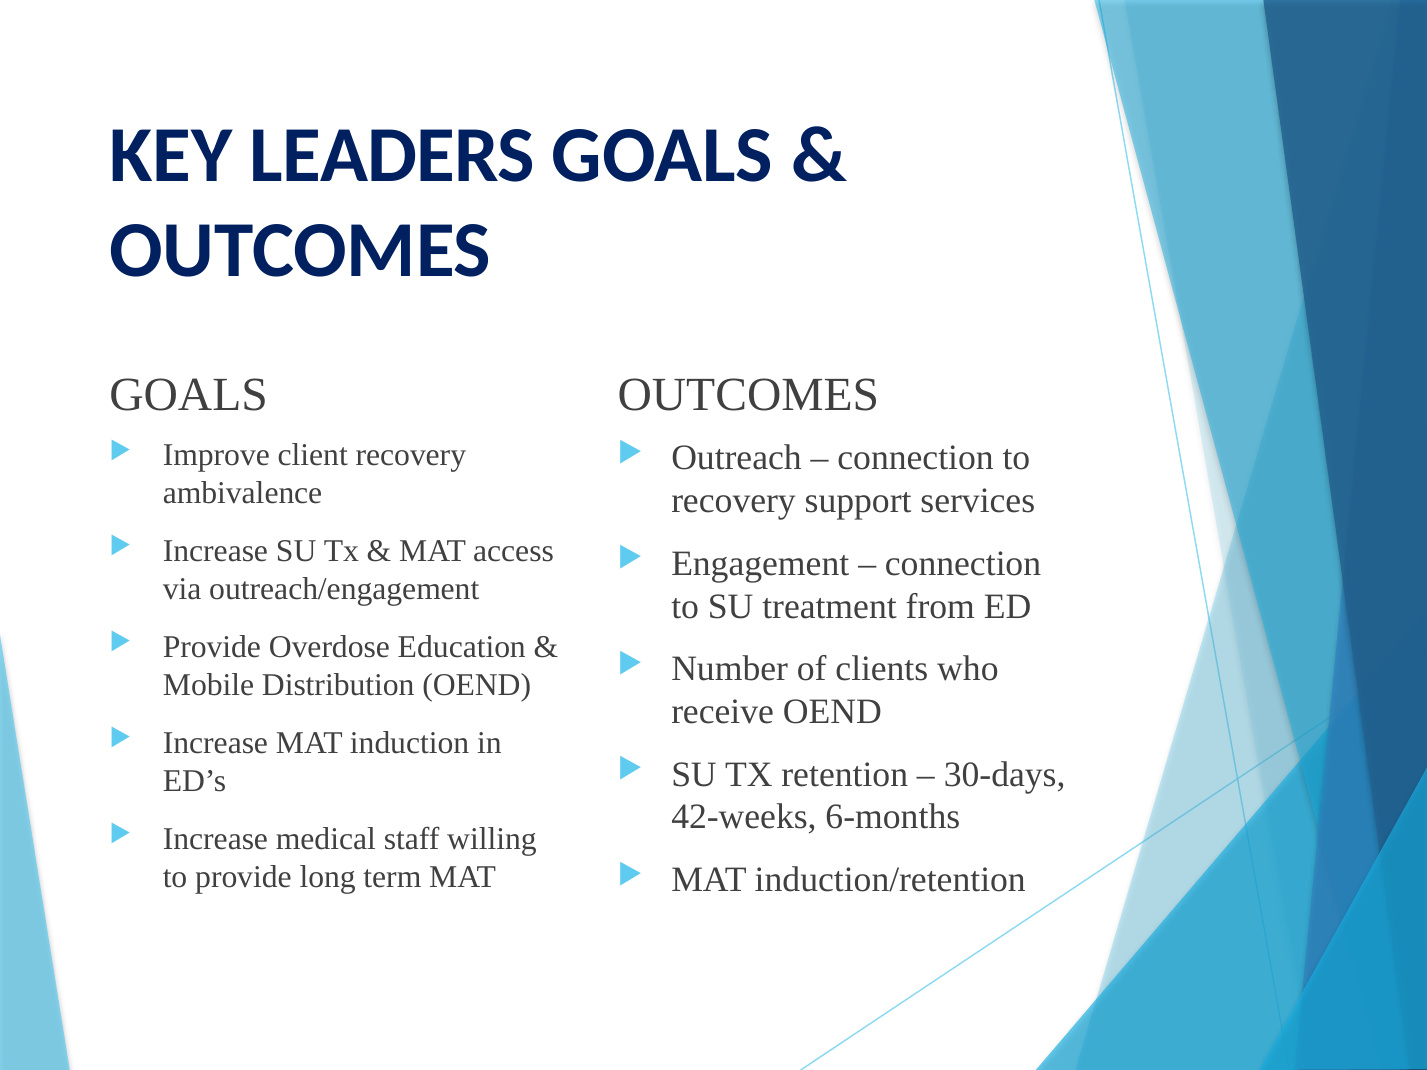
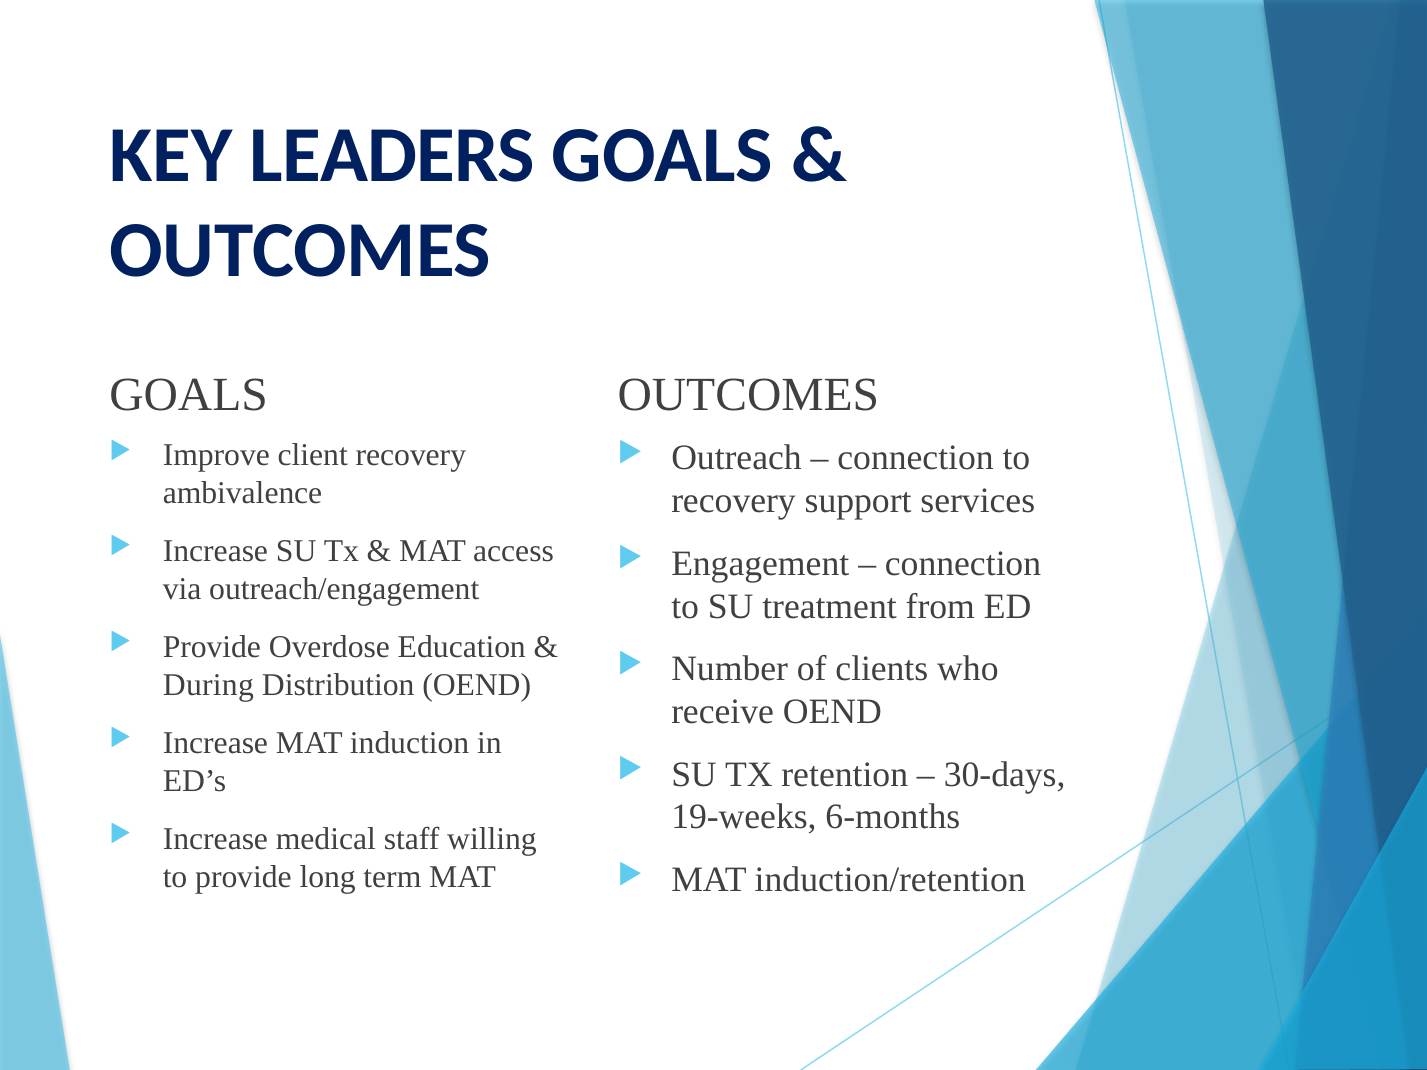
Mobile: Mobile -> During (208, 685)
42-weeks: 42-weeks -> 19-weeks (744, 817)
